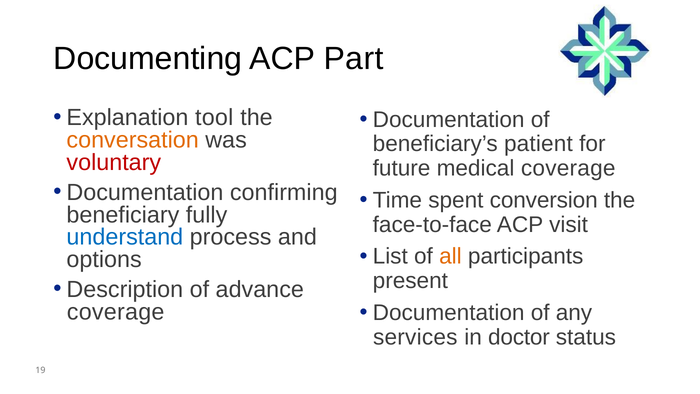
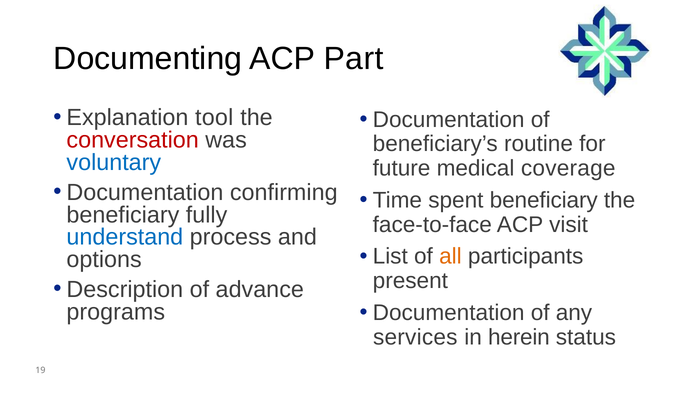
conversation colour: orange -> red (133, 140)
patient: patient -> routine (539, 144)
voluntary colour: red -> blue (114, 163)
spent conversion: conversion -> beneficiary (544, 200)
coverage: coverage -> programs (116, 312)
doctor: doctor -> herein (519, 337)
